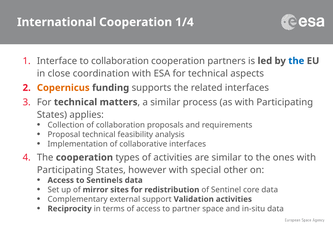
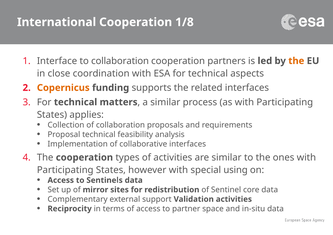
1/4: 1/4 -> 1/8 (184, 22)
the colour: blue -> orange (296, 61)
other: other -> using (236, 170)
